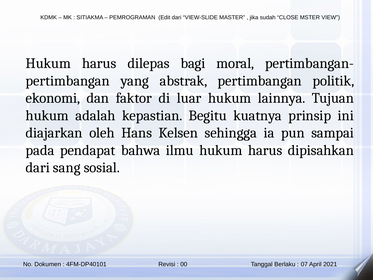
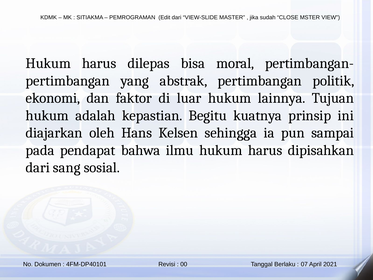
bagi: bagi -> bisa (193, 63)
